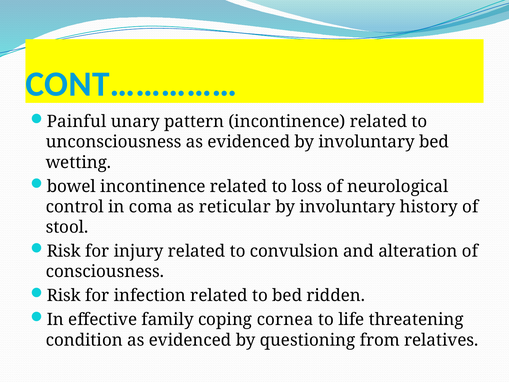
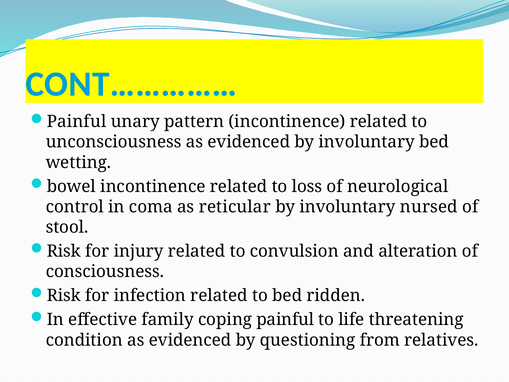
history: history -> nursed (429, 207)
coping cornea: cornea -> painful (285, 320)
